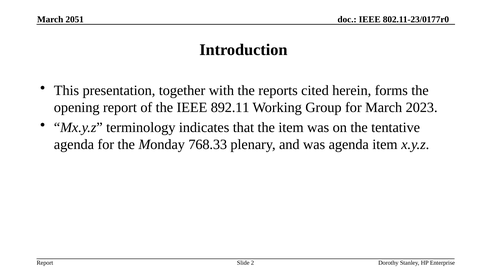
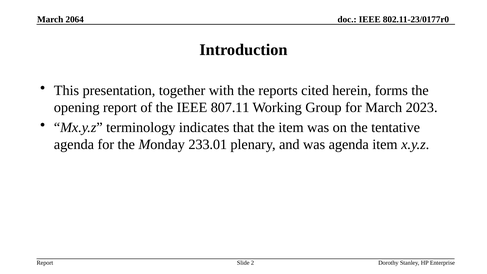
2051: 2051 -> 2064 (75, 19)
892.11: 892.11 -> 807.11 (230, 108)
768.33: 768.33 -> 233.01 (208, 145)
